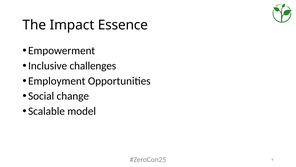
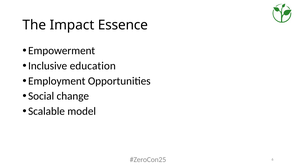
challenges: challenges -> education (93, 66)
